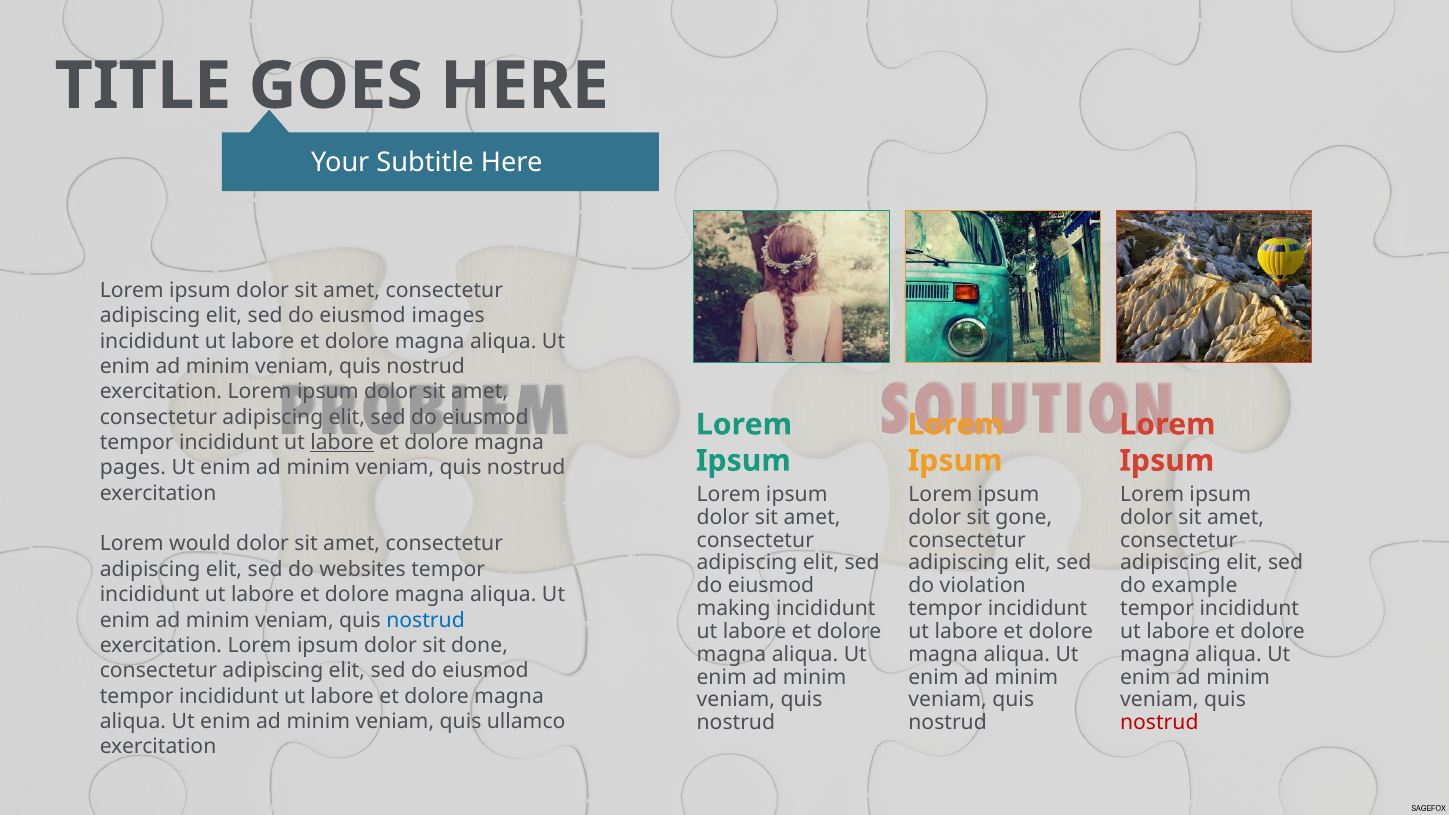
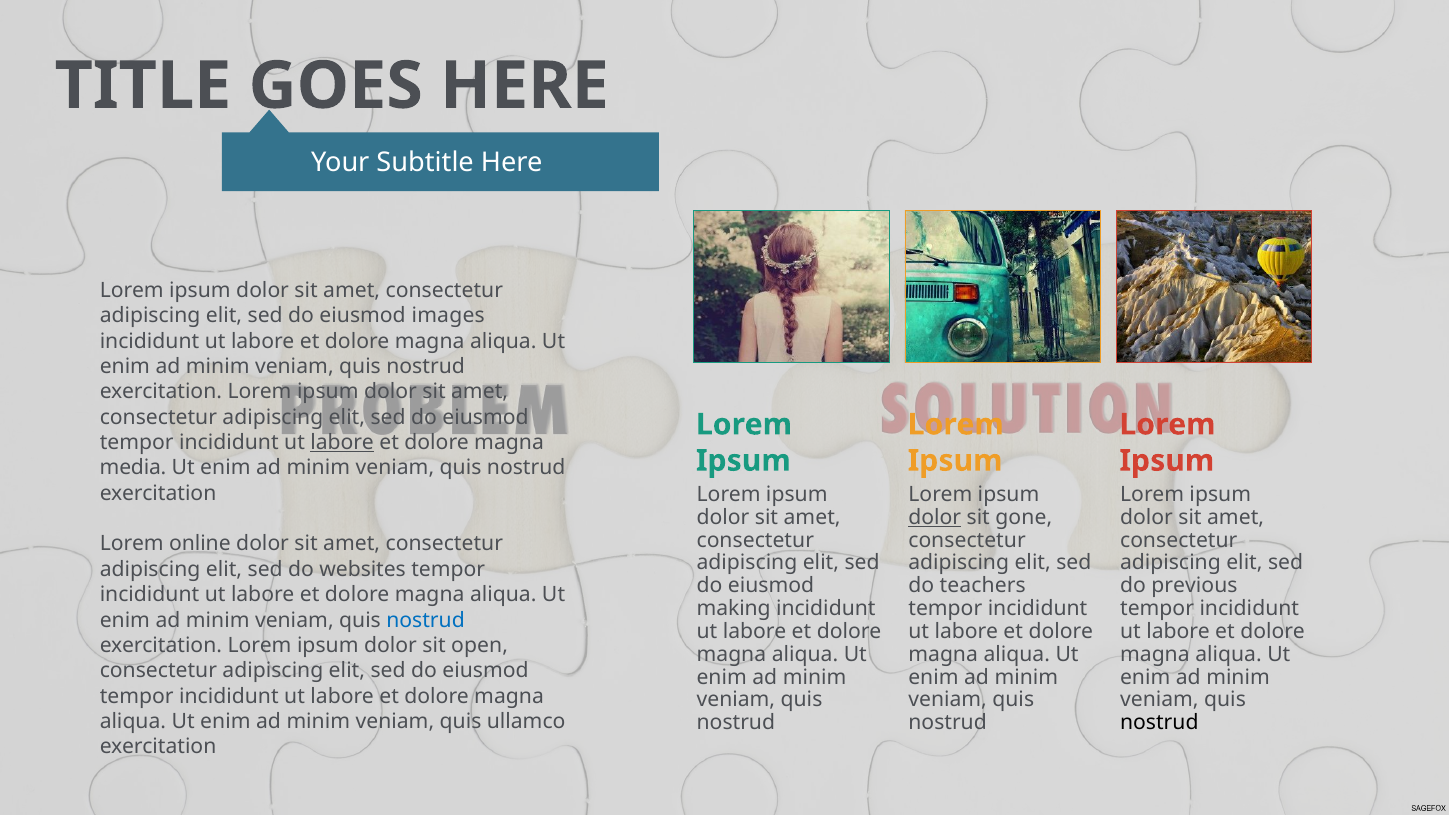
pages: pages -> media (133, 468)
dolor underline: none -> present (935, 517)
would: would -> online (200, 544)
violation: violation -> teachers (983, 586)
example: example -> previous (1194, 586)
done: done -> open (480, 646)
nostrud colour: red -> black (1159, 723)
